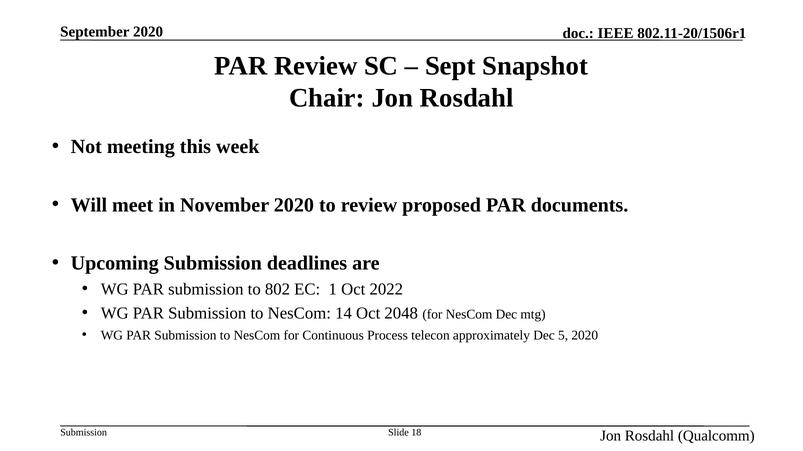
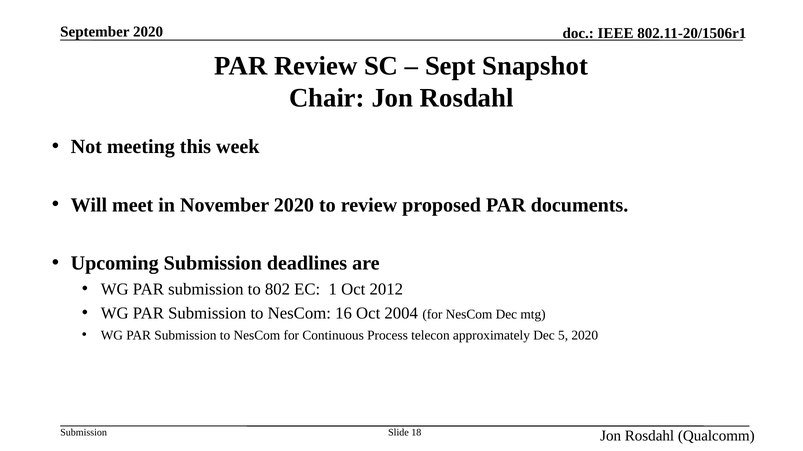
2022: 2022 -> 2012 (386, 289)
14: 14 -> 16 (344, 314)
2048: 2048 -> 2004 (401, 314)
